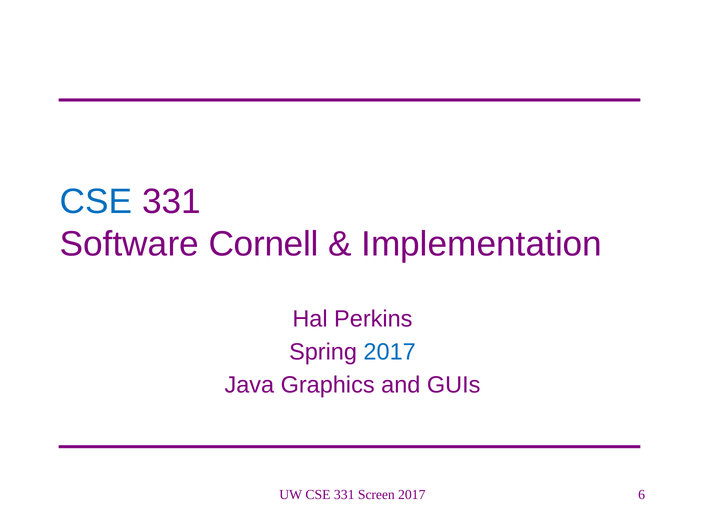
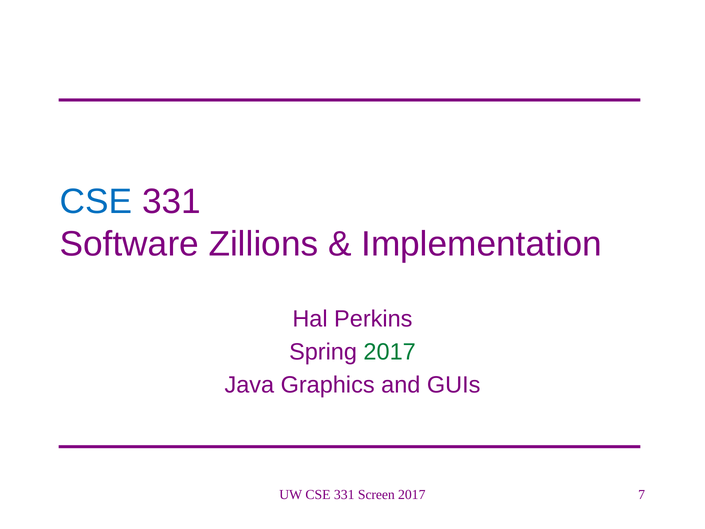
Cornell: Cornell -> Zillions (263, 244)
2017 colour: blue -> green (390, 352)
6: 6 -> 7 (642, 494)
